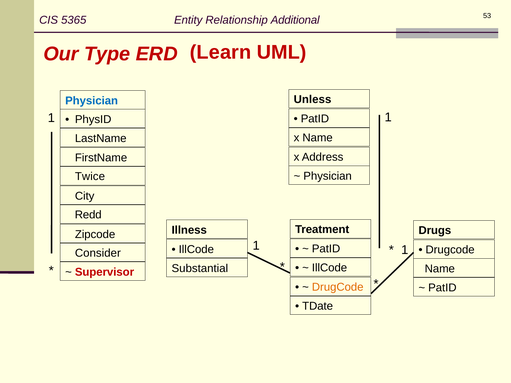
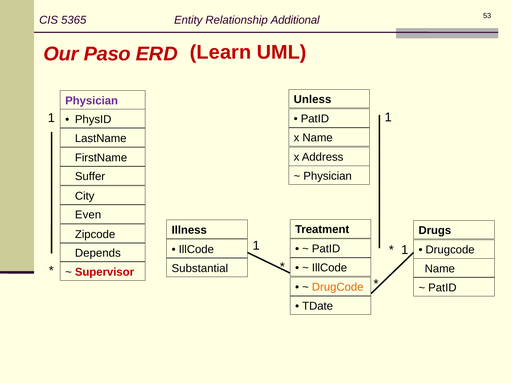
Type: Type -> Paso (107, 54)
Physician colour: blue -> purple (92, 101)
Twice: Twice -> Suffer (90, 177)
Redd: Redd -> Even (88, 215)
Consider: Consider -> Depends (98, 253)
